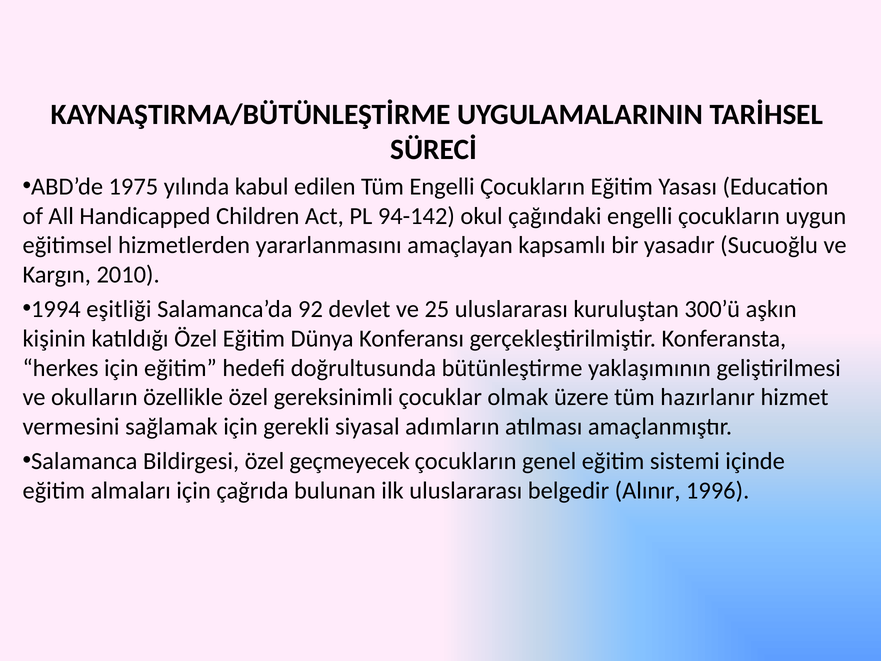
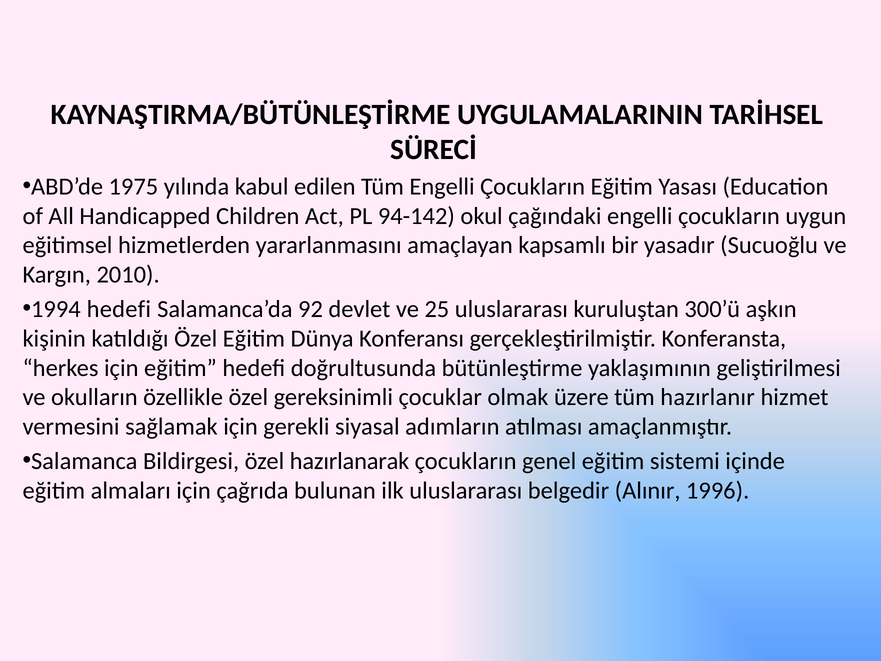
1994 eşitliği: eşitliği -> hedefi (119, 309)
geçmeyecek: geçmeyecek -> hazırlanarak (350, 461)
